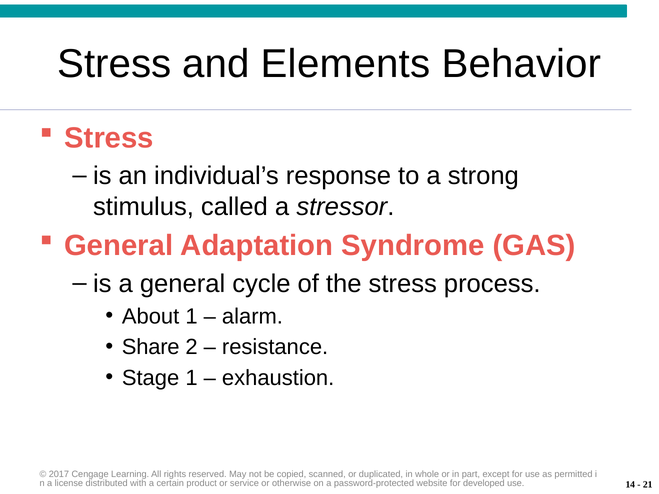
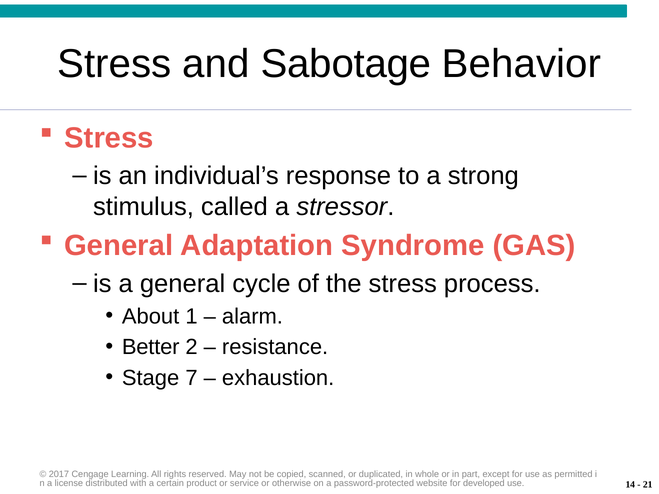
Elements: Elements -> Sabotage (346, 64)
Share: Share -> Better (151, 347)
Stage 1: 1 -> 7 (191, 378)
